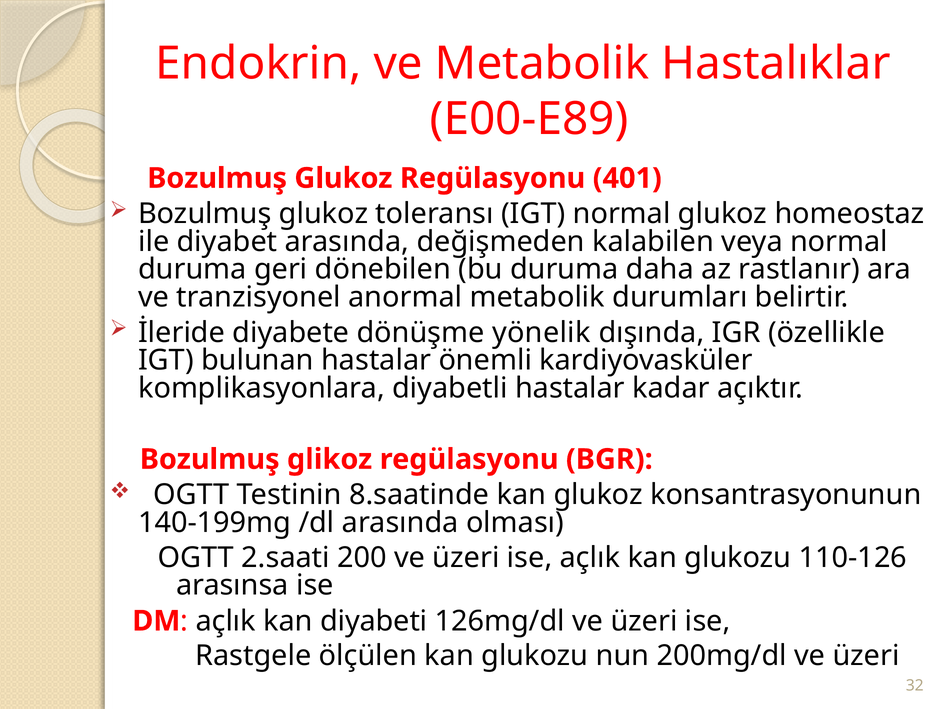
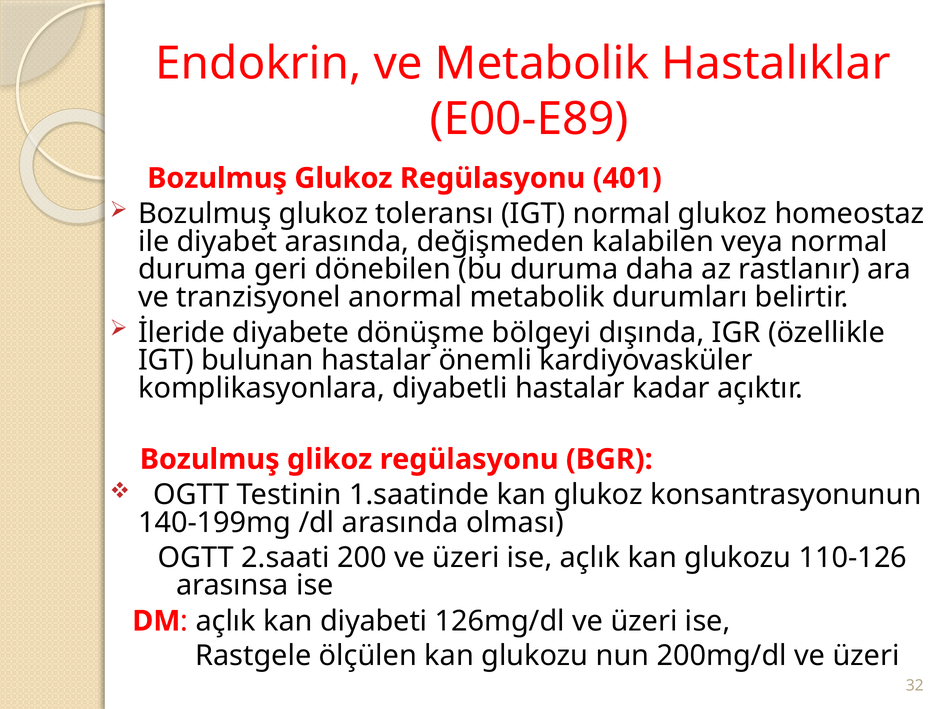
yönelik: yönelik -> bölgeyi (541, 333)
8.saatinde: 8.saatinde -> 1.saatinde (419, 495)
